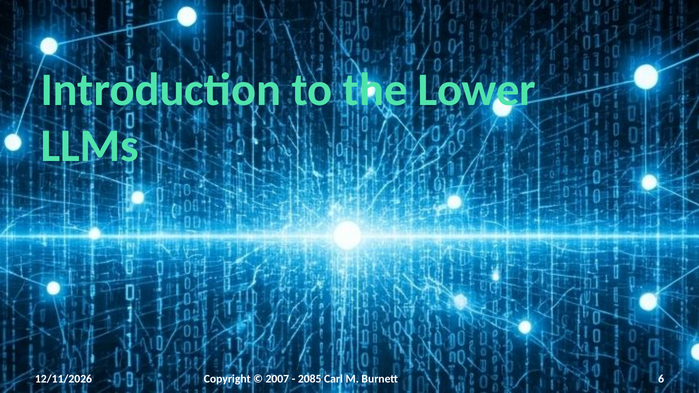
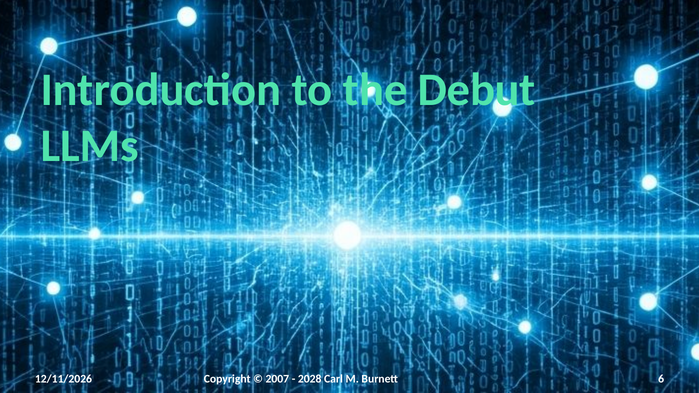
Lower: Lower -> Debut (477, 90)
2085: 2085 -> 2028 (310, 379)
